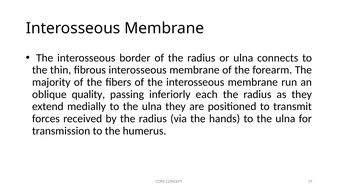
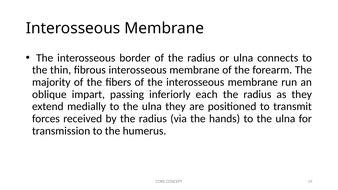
quality: quality -> impart (88, 94)
